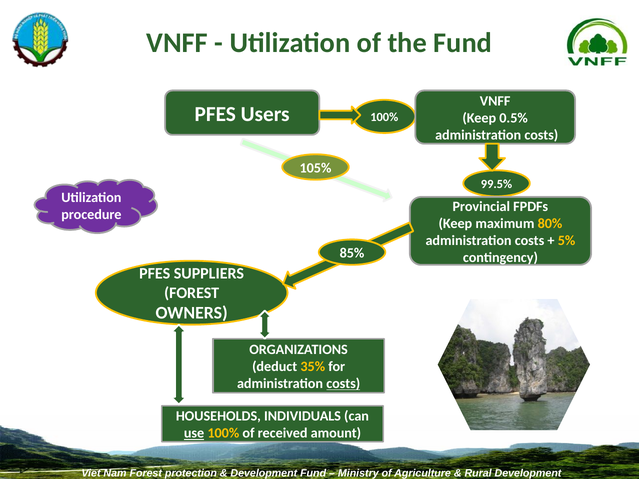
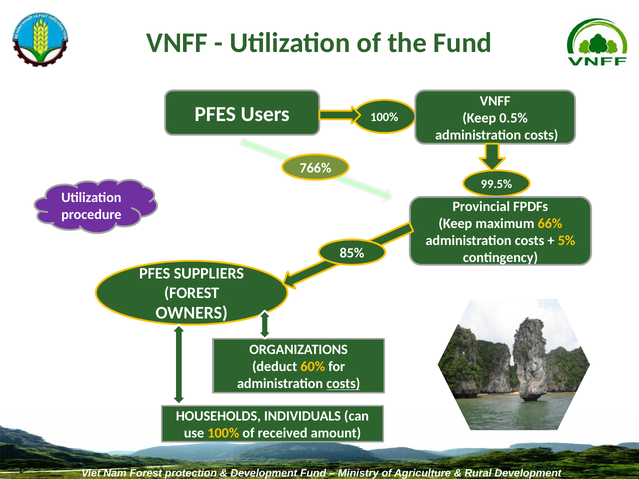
105%: 105% -> 766% (315, 168)
80%: 80% -> 66% (550, 223)
35%: 35% -> 60% (313, 367)
use underline: present -> none (194, 433)
